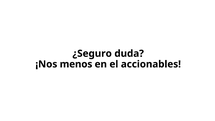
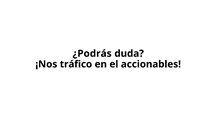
¿Seguro: ¿Seguro -> ¿Podrás (92, 54)
menos: menos -> tráfico (76, 64)
